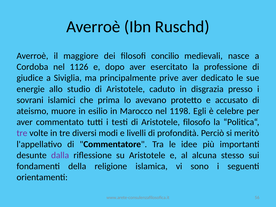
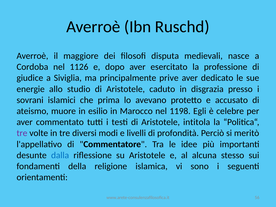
concilio: concilio -> disputa (165, 56)
filosofo: filosofo -> intitola (197, 122)
dalla colour: purple -> blue (60, 155)
